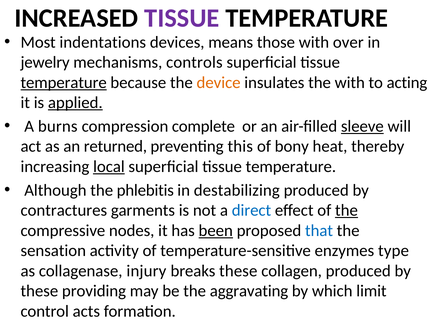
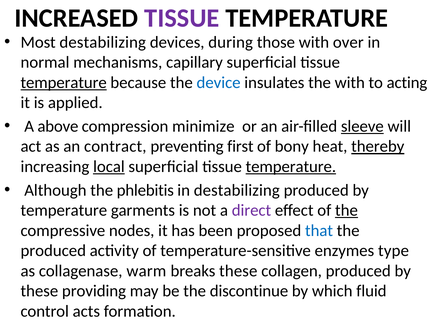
Most indentations: indentations -> destabilizing (103, 42)
means: means -> during (231, 42)
jewelry: jewelry -> normal (45, 62)
controls: controls -> capillary (194, 62)
device colour: orange -> blue (219, 83)
applied underline: present -> none (75, 103)
burns: burns -> above (58, 126)
complete: complete -> minimize (203, 126)
returned: returned -> contract (115, 146)
this: this -> first (240, 146)
thereby underline: none -> present (378, 146)
temperature underline: none -> present (291, 167)
contractures: contractures -> temperature (64, 210)
direct colour: blue -> purple (251, 210)
been underline: present -> none (216, 230)
sensation: sensation -> produced (53, 251)
injury: injury -> warm (146, 271)
aggravating: aggravating -> discontinue (249, 291)
limit: limit -> fluid (371, 291)
